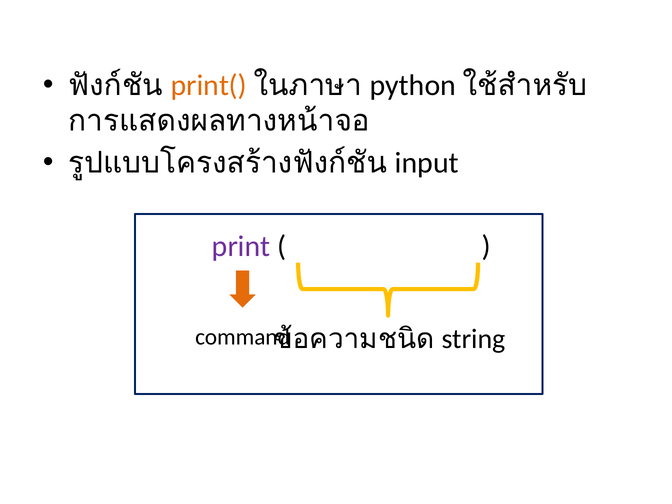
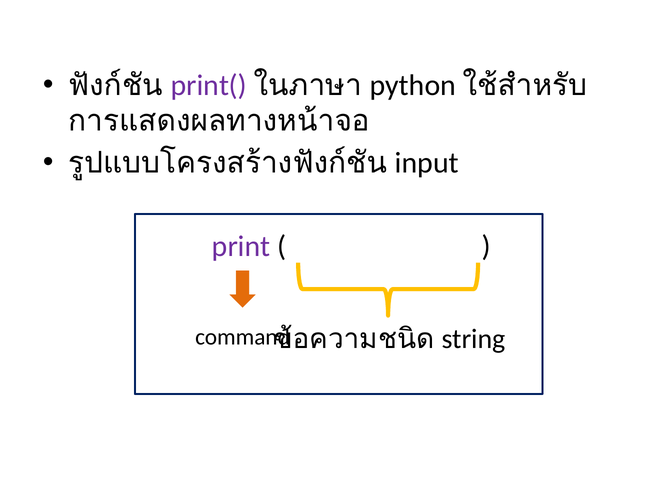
print( colour: orange -> purple (209, 85)
